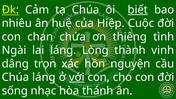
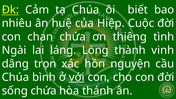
biết underline: present -> none (138, 10)
Chúa láng: láng -> bình (44, 77)
sống nhạc: nhạc -> chứa (44, 91)
